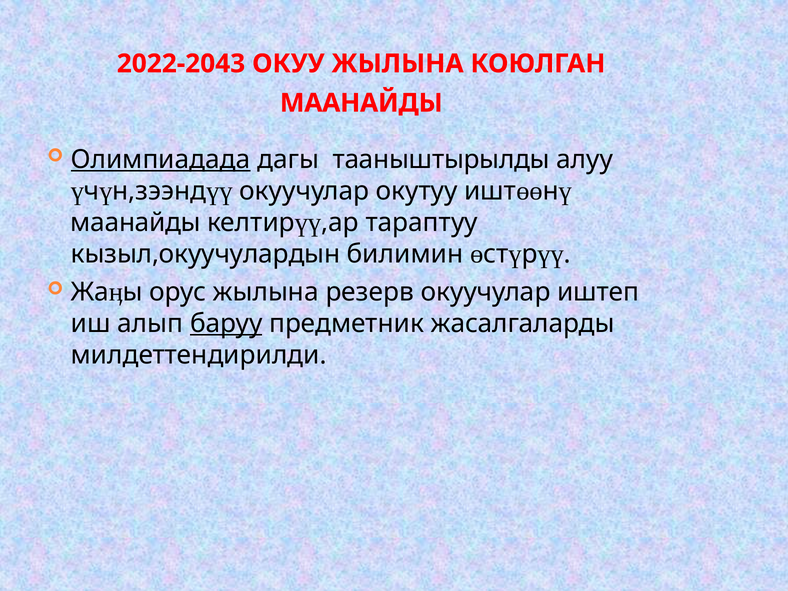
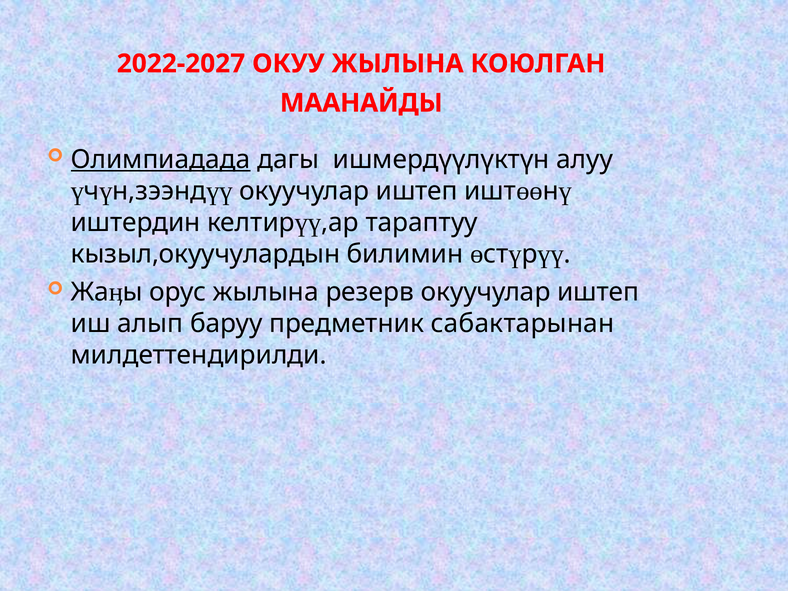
2022-2043: 2022-2043 -> 2022-2027 (181, 64)
тааныштырылды: тааныштырылды -> ишмердүүлүктүн (441, 159)
окутуу: окутуу -> иштеп (417, 191)
маанайды: маанайды -> иштердин (136, 222)
баруу underline: present -> none (226, 324)
жасалгаларды: жасалгаларды -> сабактарынан (523, 324)
